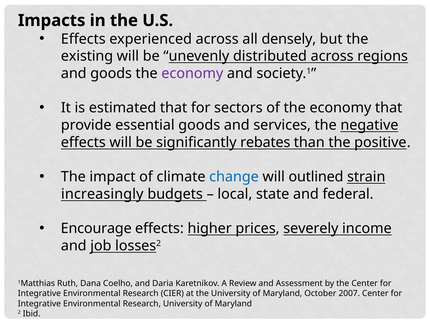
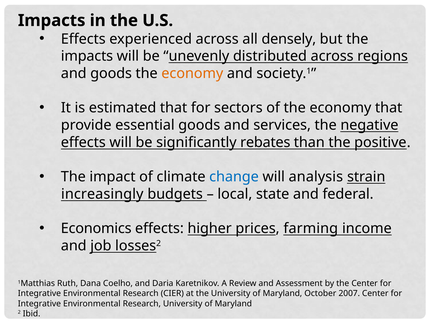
existing: existing -> impacts (87, 56)
economy colour: purple -> orange (192, 73)
outlined: outlined -> analysis (316, 177)
Encourage: Encourage -> Economics (96, 228)
severely: severely -> farming (311, 228)
